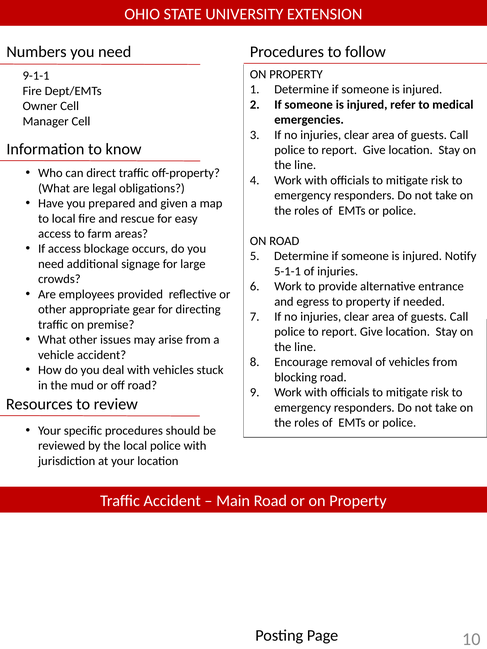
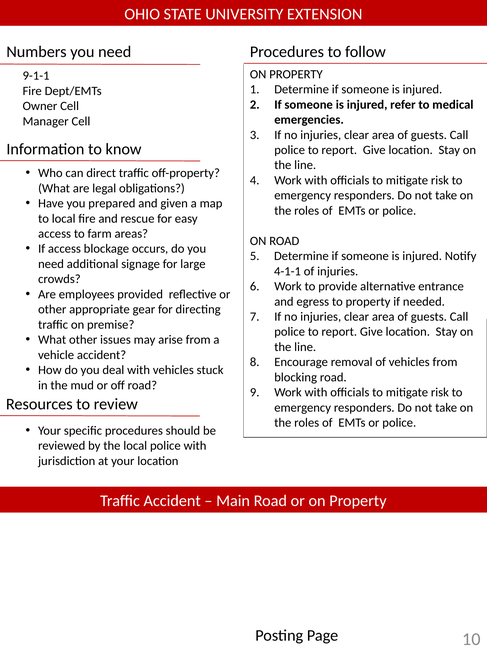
5-1-1: 5-1-1 -> 4-1-1 (287, 271)
